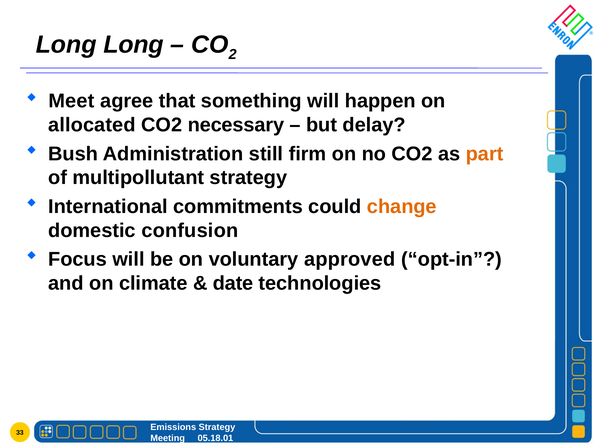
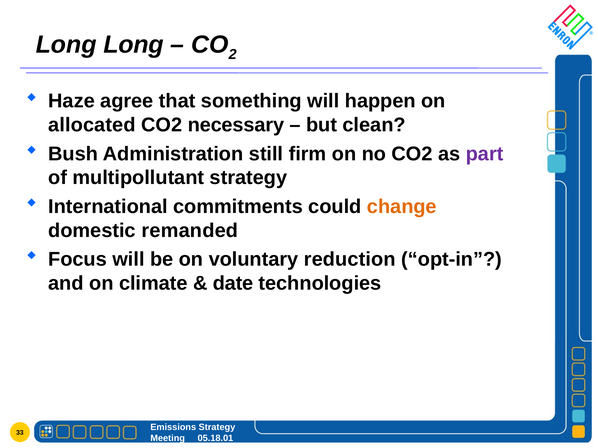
Meet: Meet -> Haze (72, 101)
delay: delay -> clean (374, 125)
part colour: orange -> purple (485, 154)
confusion: confusion -> remanded (190, 231)
approved: approved -> reduction (350, 260)
